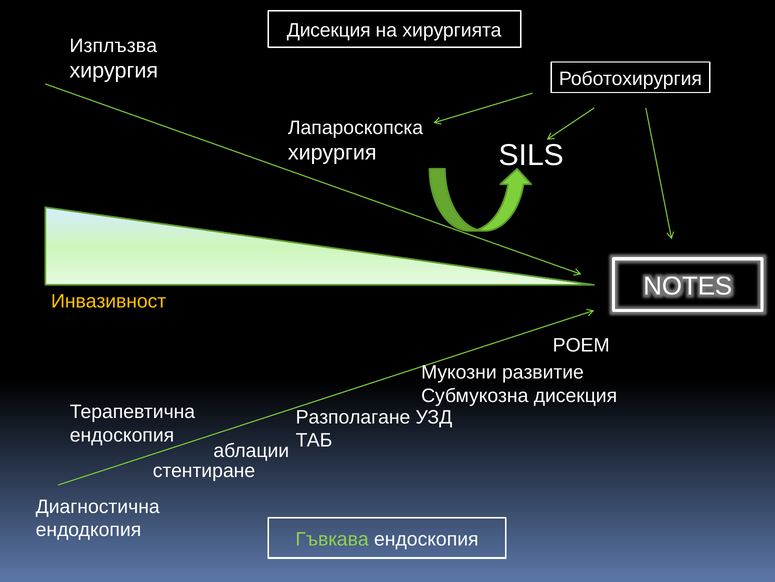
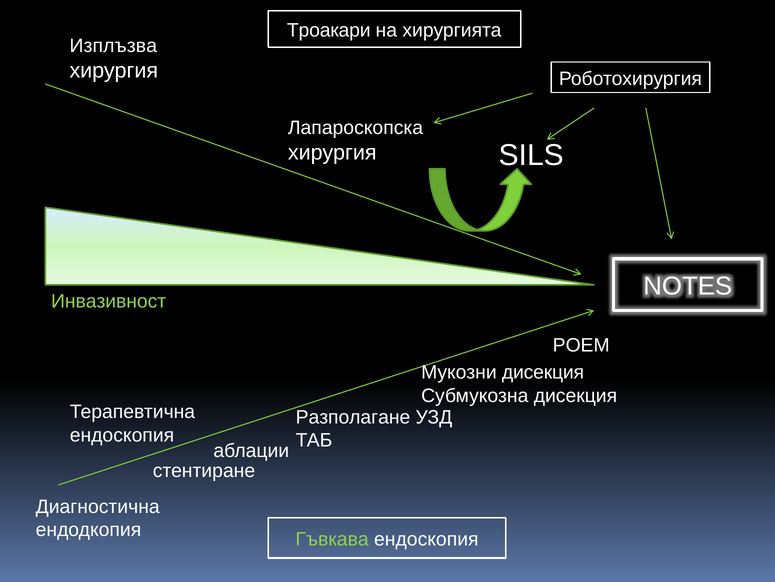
Дисекция: Дисекция -> Троакари (329, 30)
Инвазивност colour: yellow -> light green (109, 301)
Мукозни развитие: развитие -> дисекция (543, 372)
